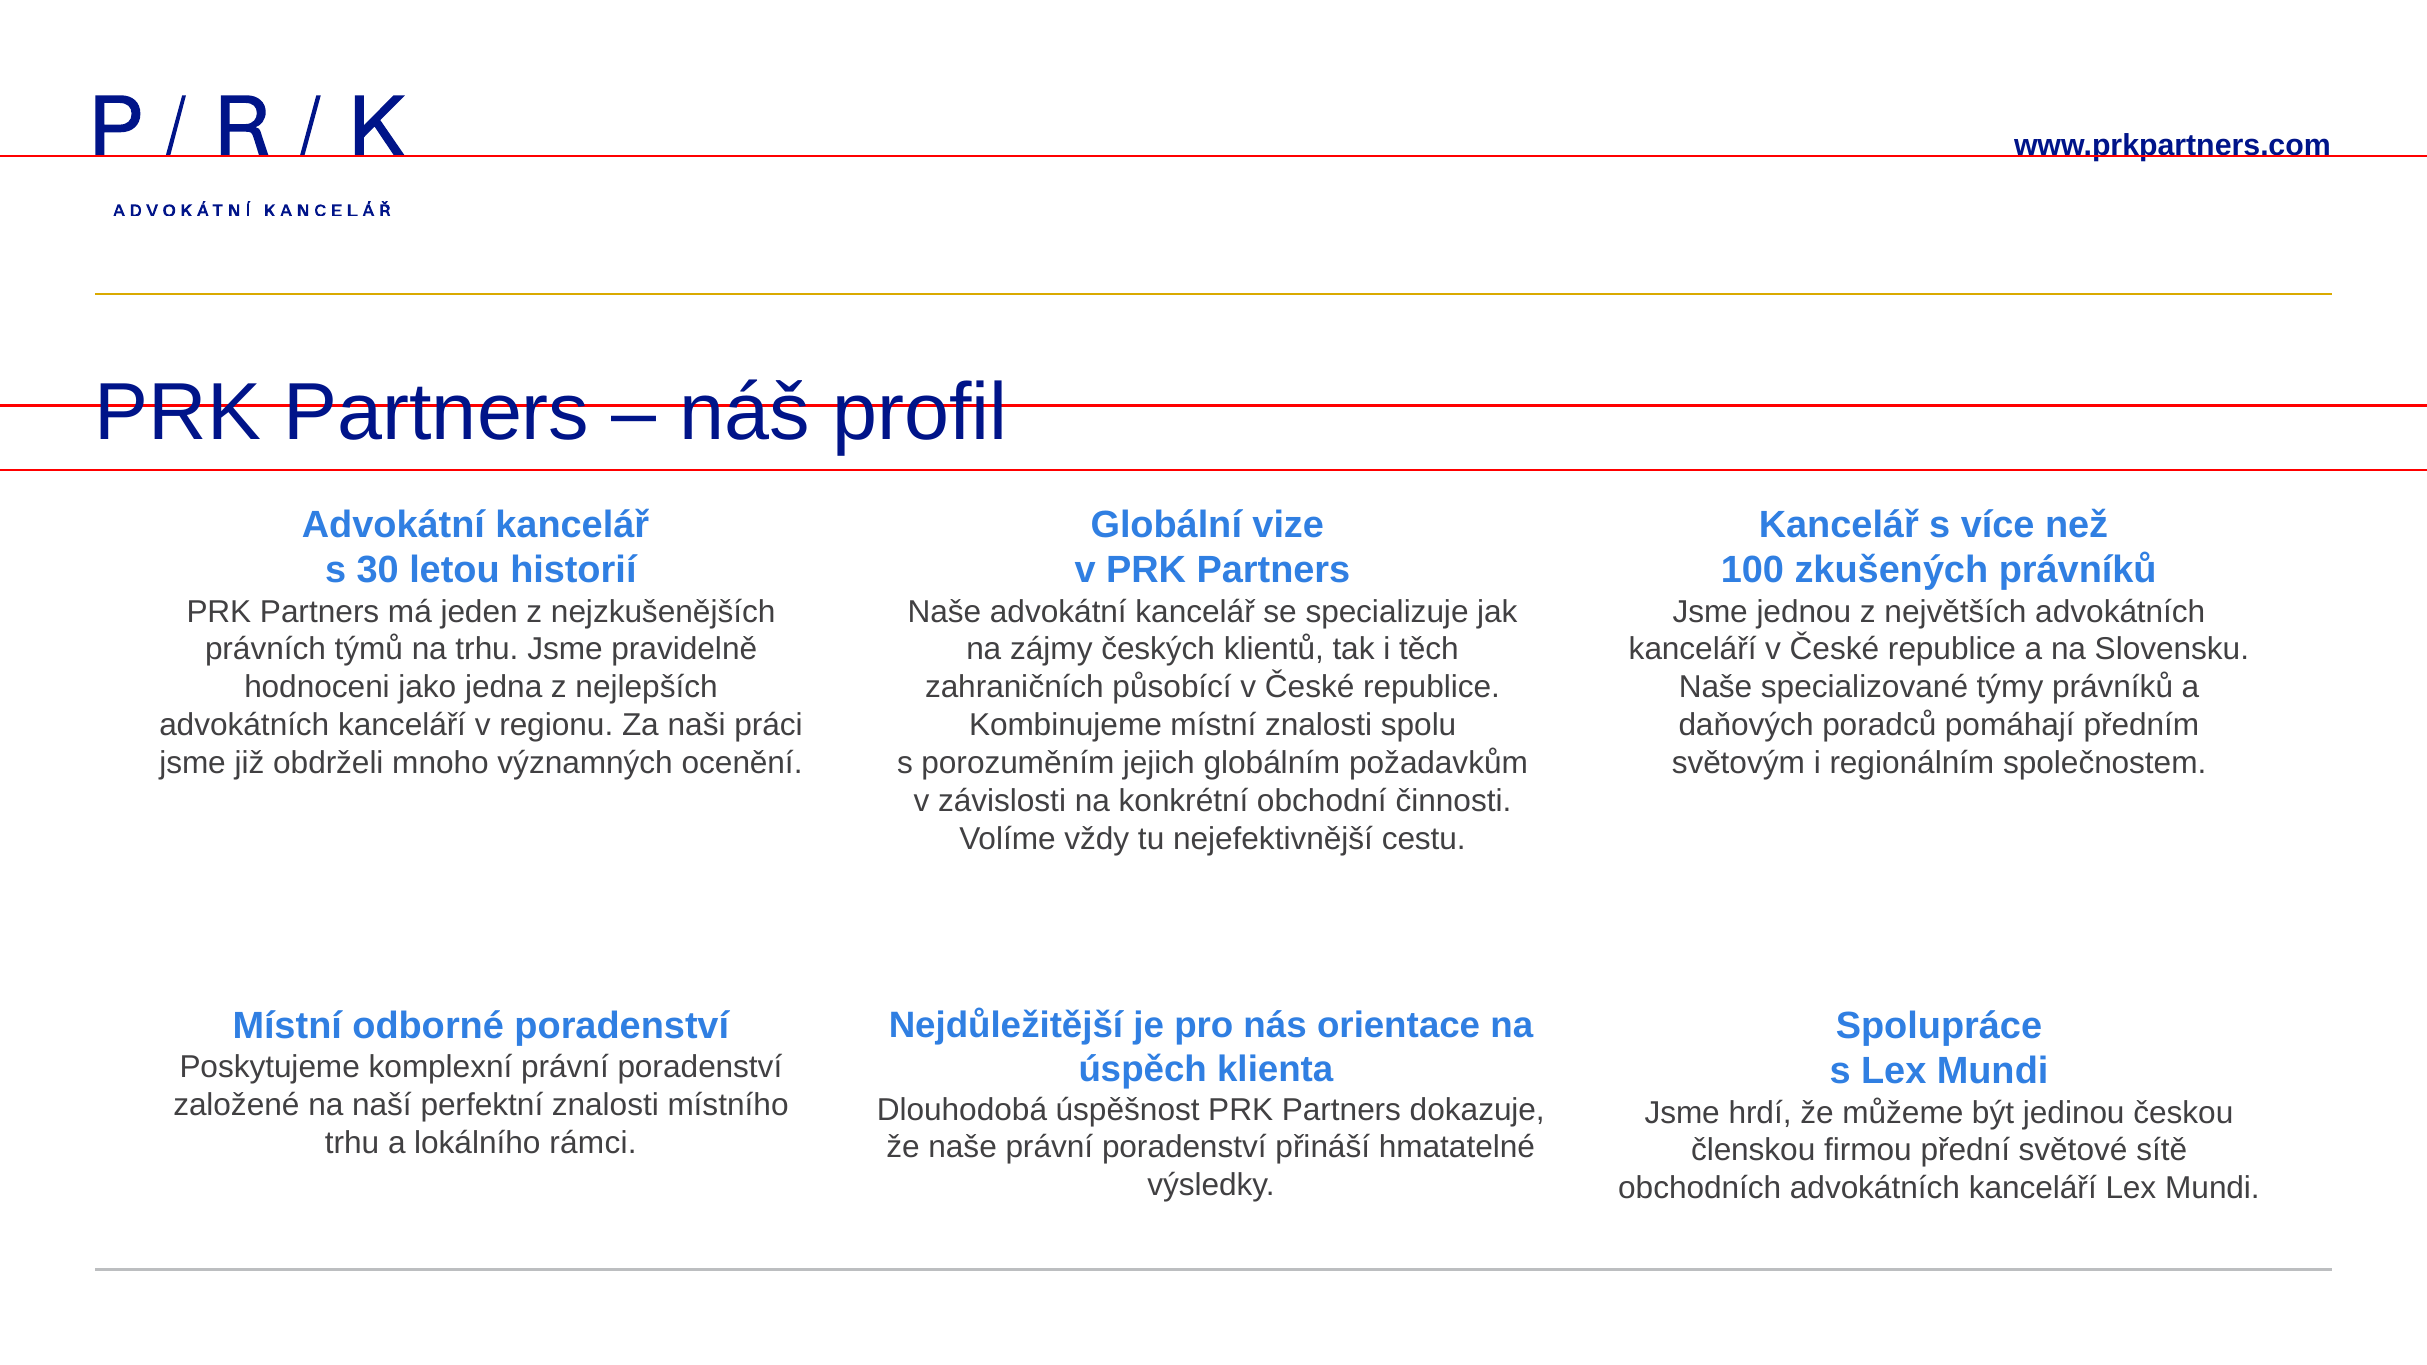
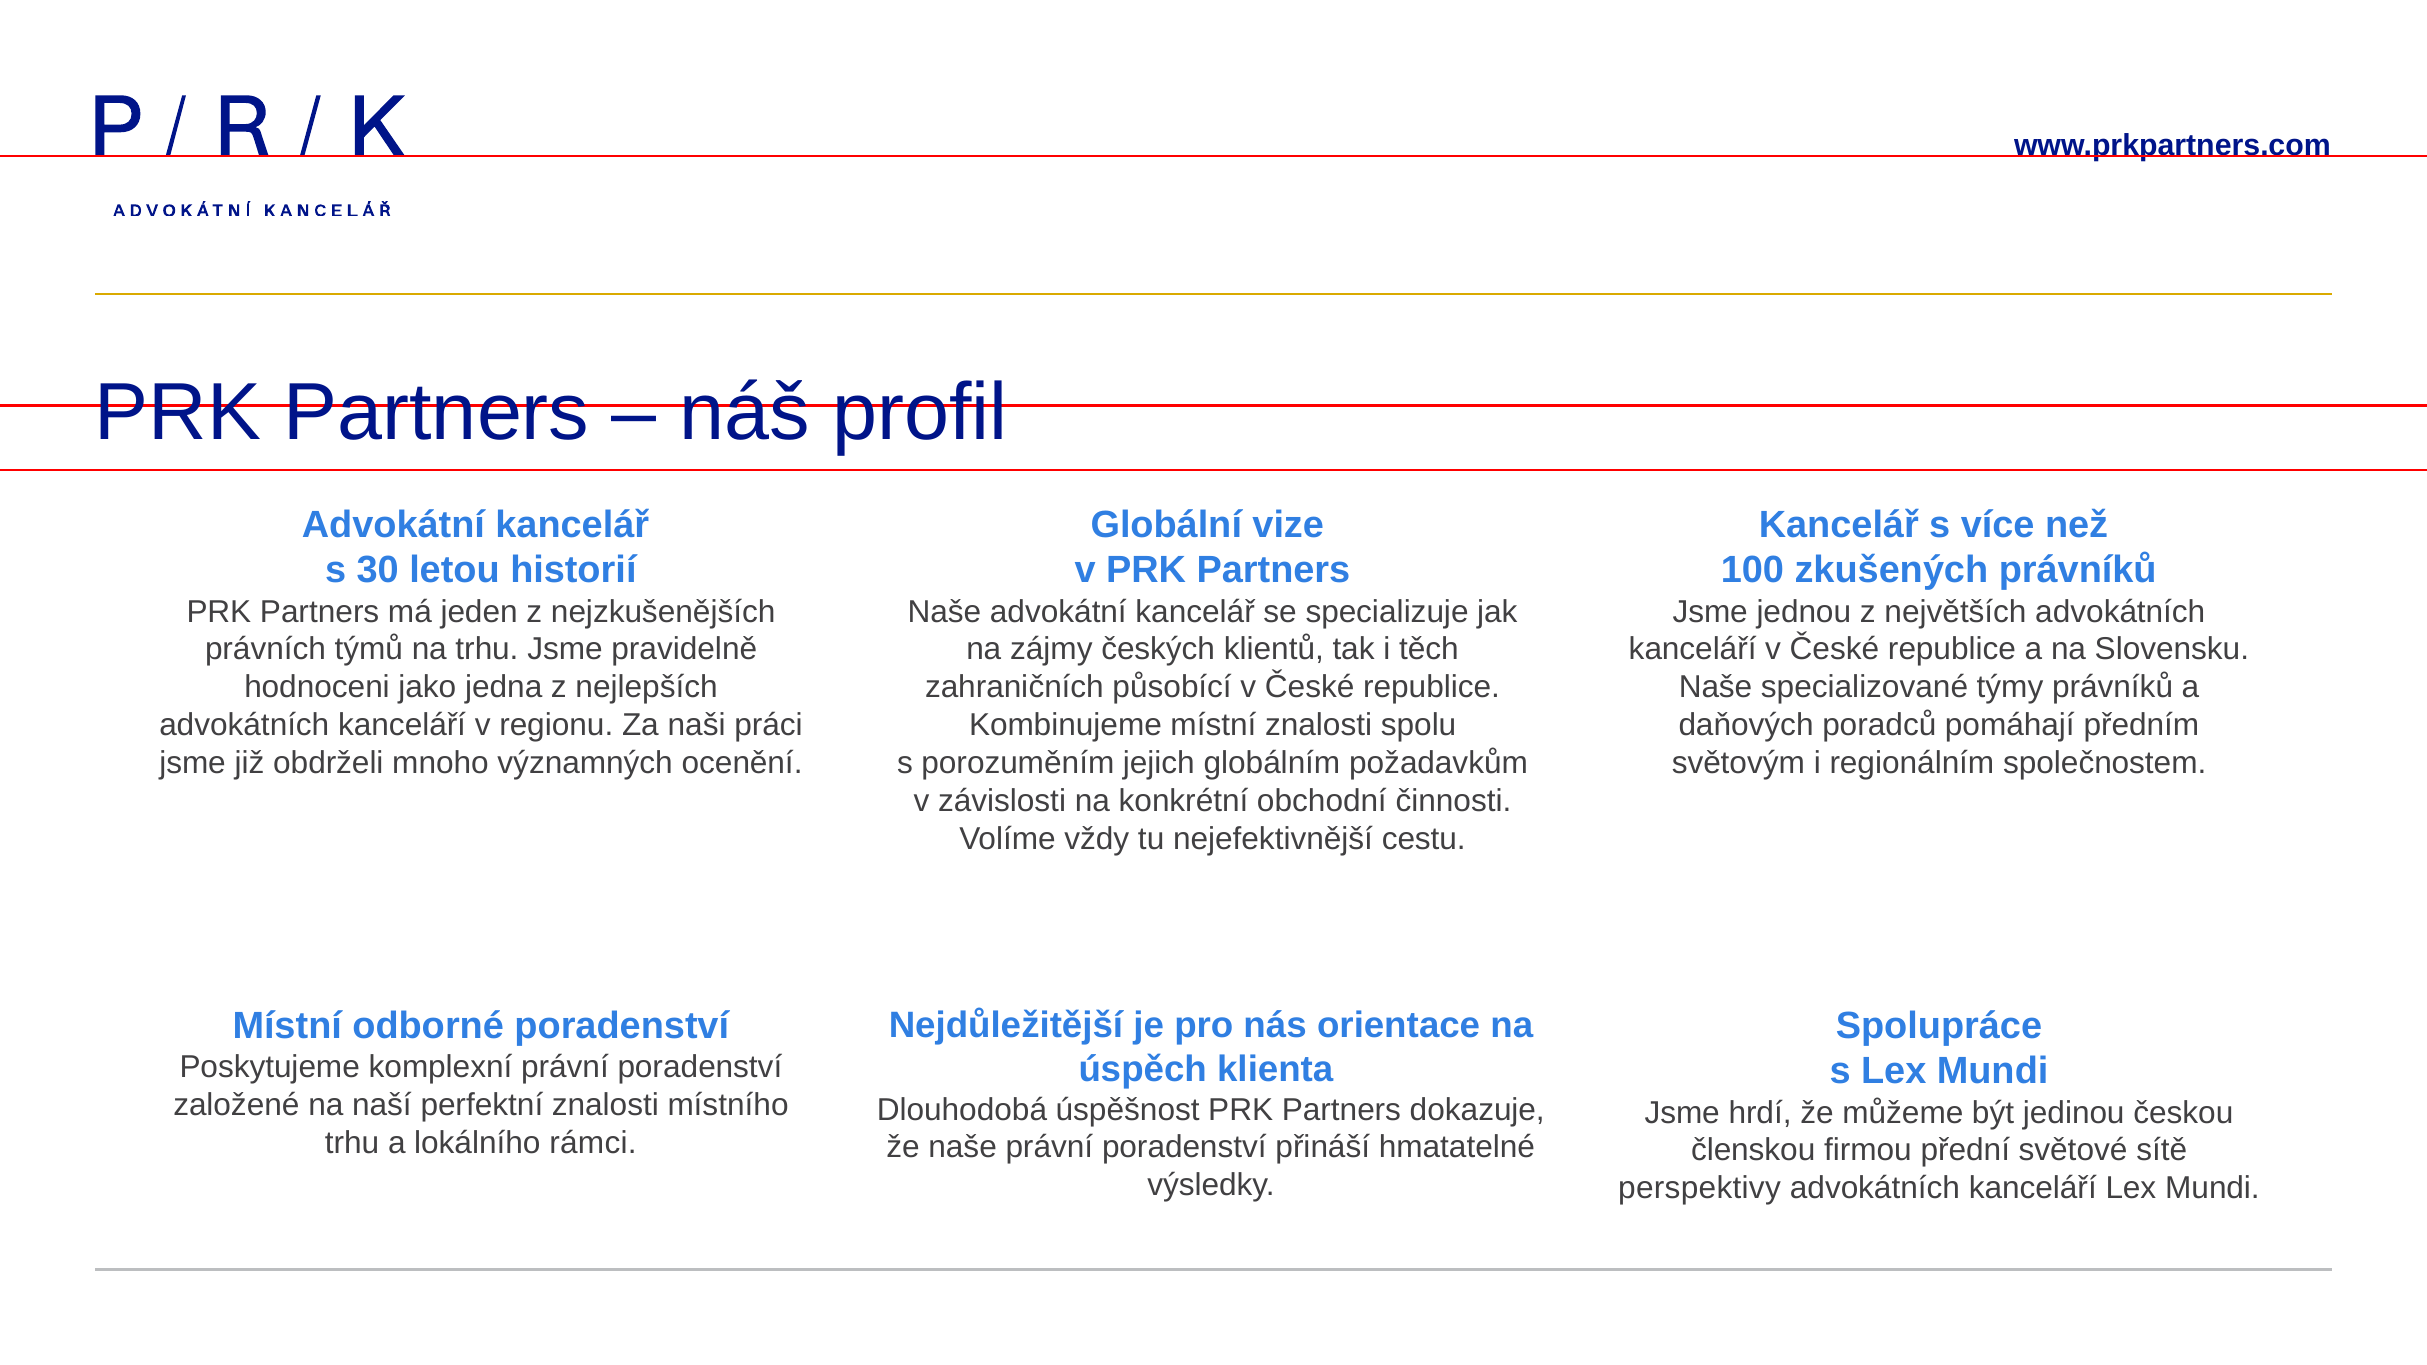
obchodních: obchodních -> perspektivy (1700, 1189)
